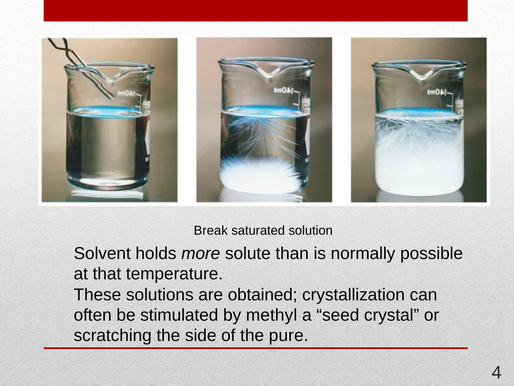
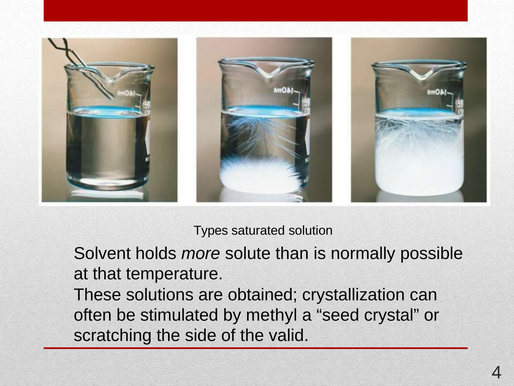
Break: Break -> Types (211, 230)
pure: pure -> valid (289, 335)
